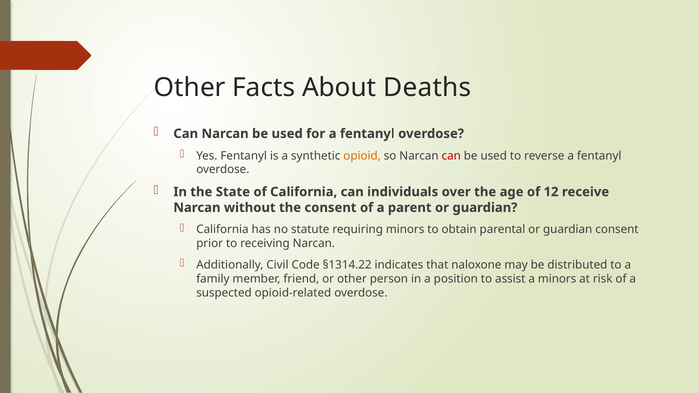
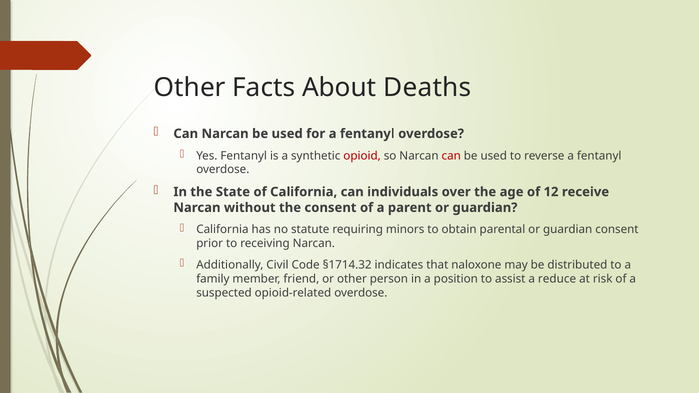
opioid colour: orange -> red (362, 156)
§1314.22: §1314.22 -> §1714.32 (347, 265)
a minors: minors -> reduce (557, 279)
